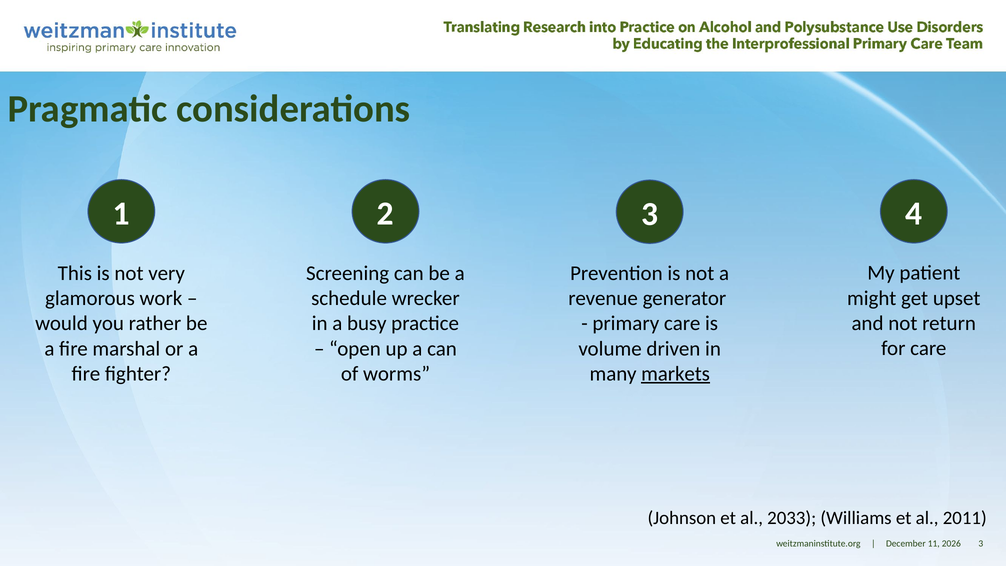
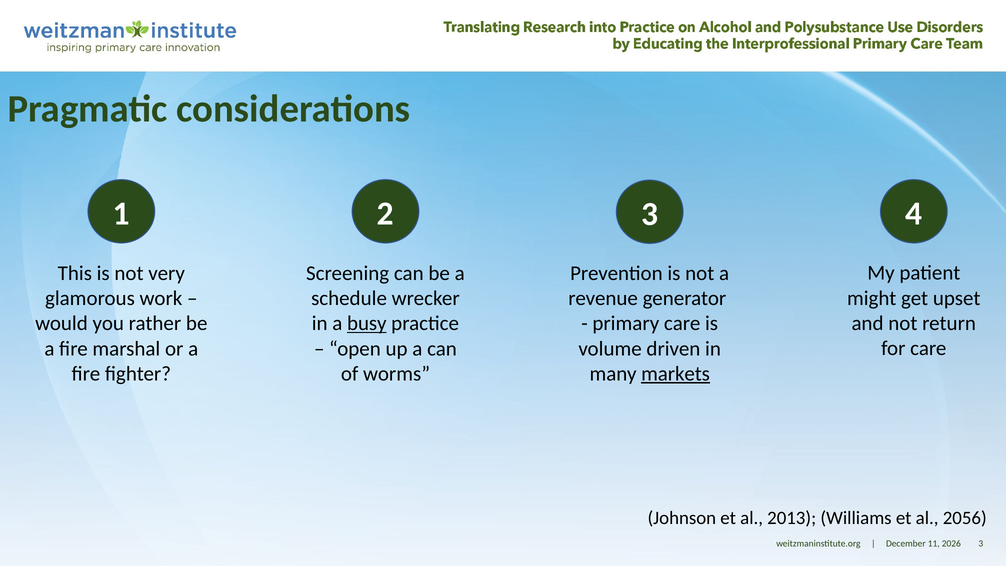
busy underline: none -> present (367, 323)
2033: 2033 -> 2013 (792, 518)
2011: 2011 -> 2056 (965, 518)
